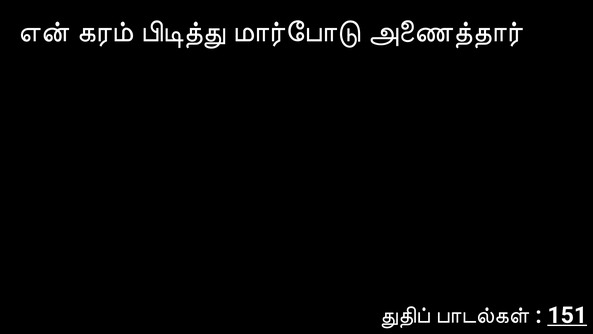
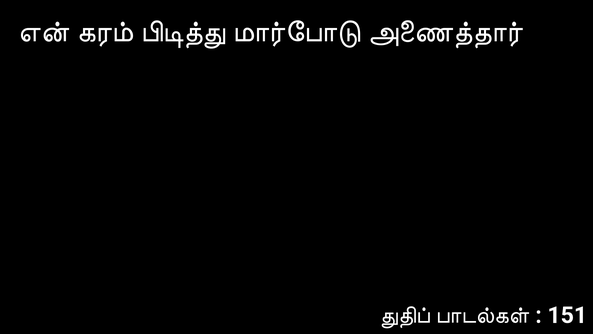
151 underline: present -> none (567, 315)
